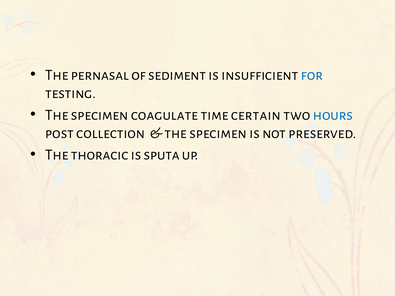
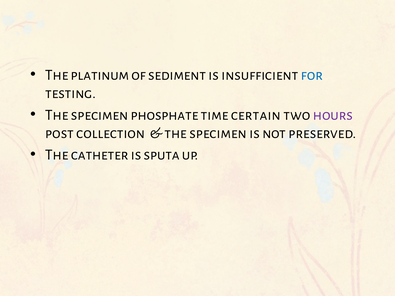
pernasal: pernasal -> platinum (100, 75)
coagulate: coagulate -> phosphate (165, 115)
hours colour: blue -> purple (333, 115)
thoracic: thoracic -> catheter (100, 155)
